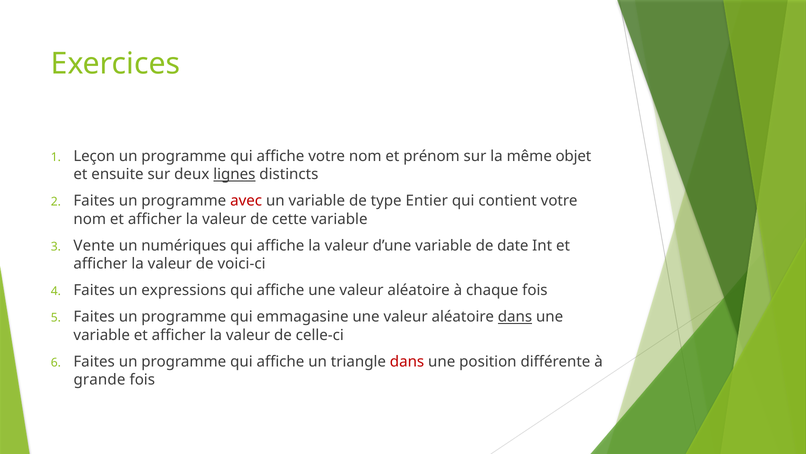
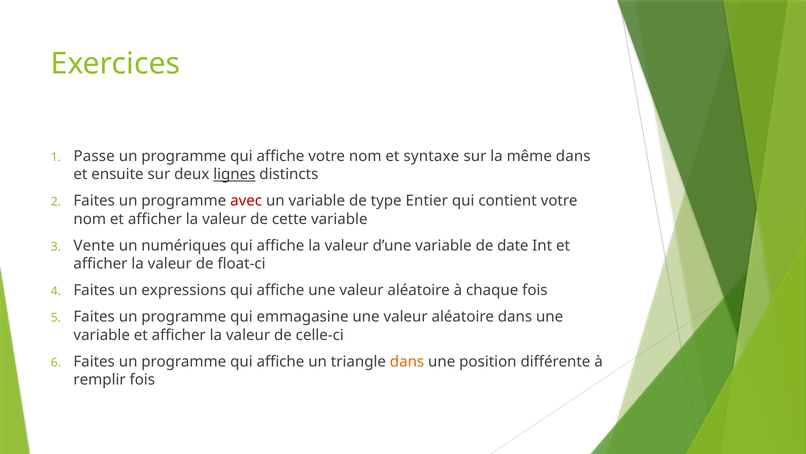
Leçon: Leçon -> Passe (94, 156)
prénom: prénom -> syntaxe (431, 156)
même objet: objet -> dans (573, 156)
voici-ci: voici-ci -> float-ci (242, 263)
dans underline: present -> none (515, 317)
dans colour: red -> orange (407, 361)
grande: grande -> remplir (100, 379)
